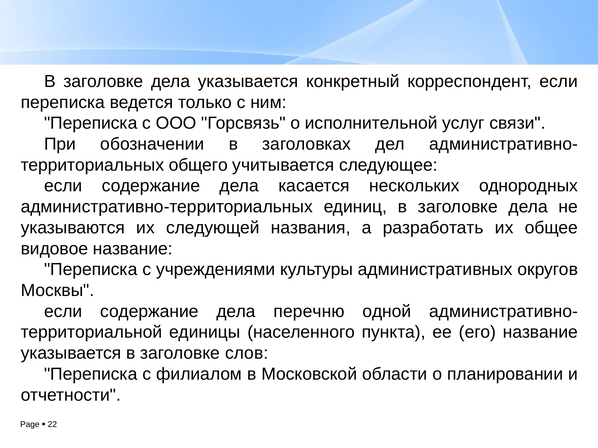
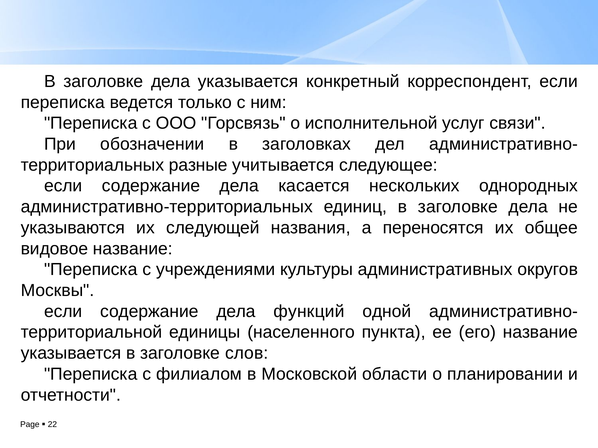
общего: общего -> разные (198, 165)
разработать: разработать -> переносятся (433, 228)
перечню: перечню -> функций (309, 312)
